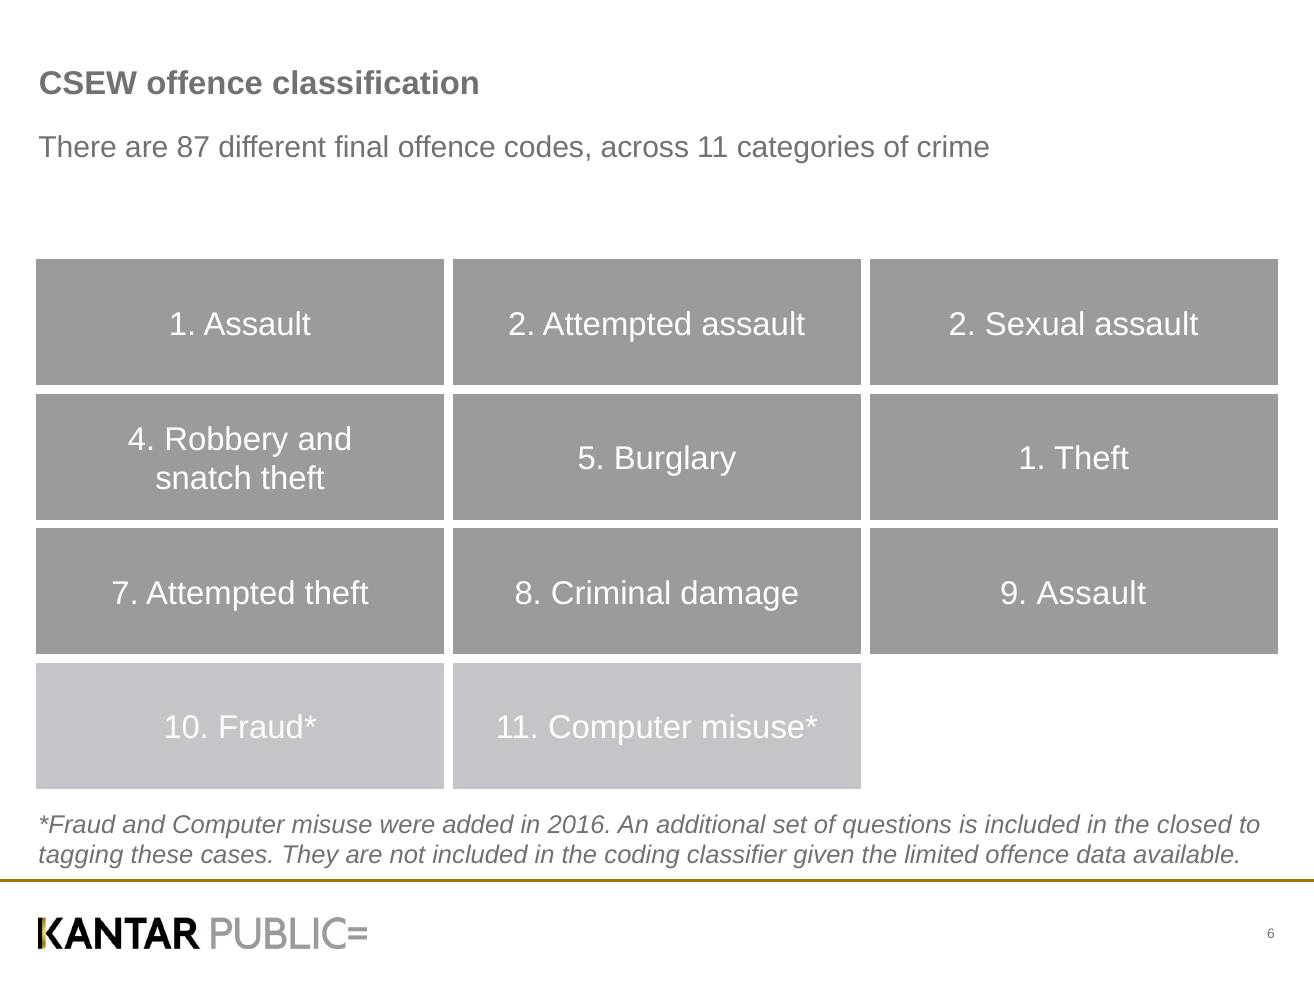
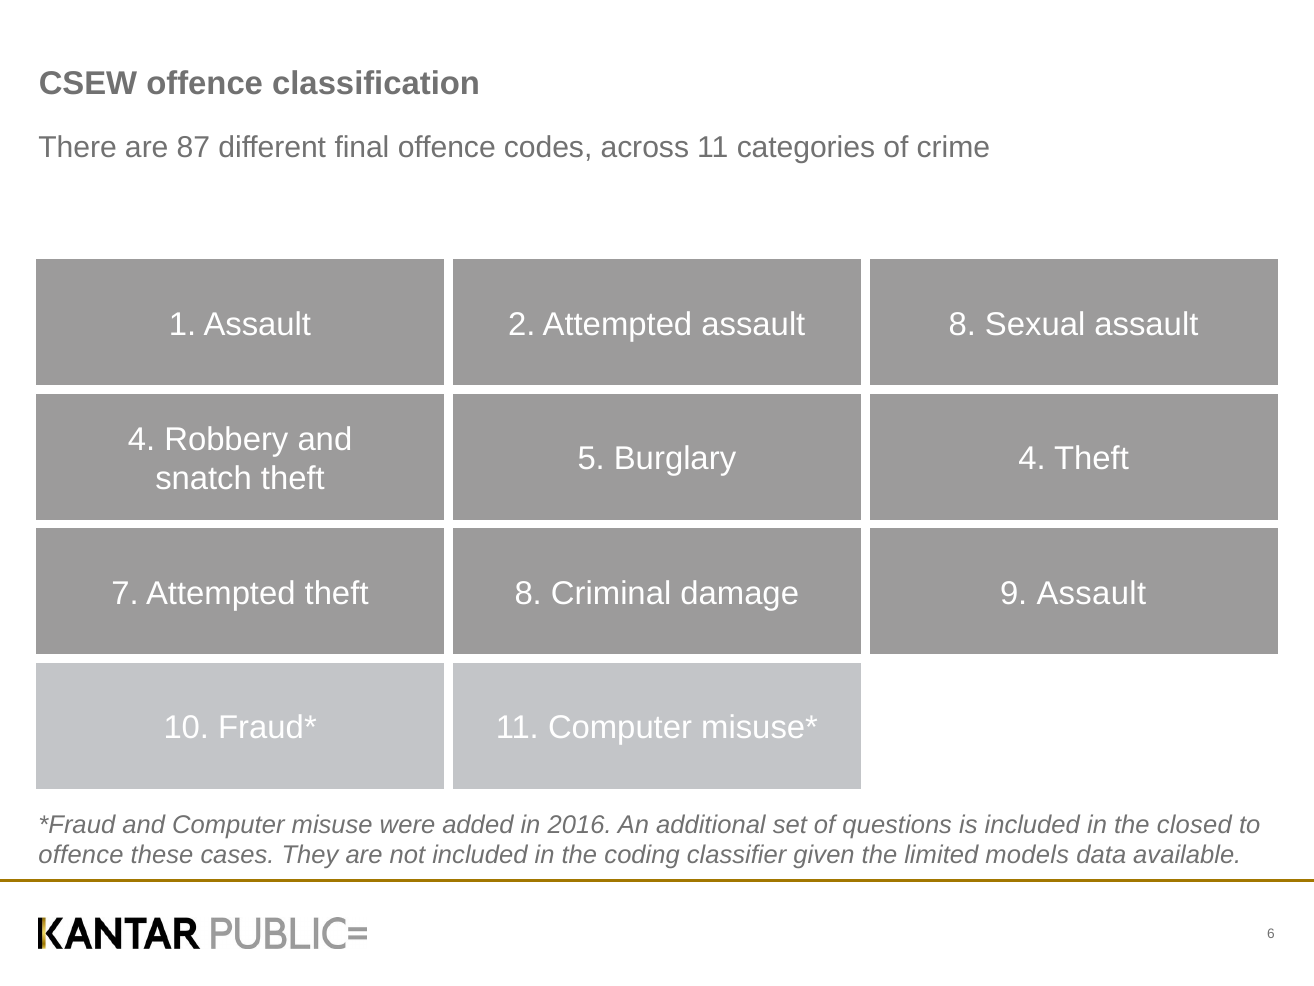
assault 2: 2 -> 8 (962, 324)
Burglary 1: 1 -> 4 (1032, 459)
tagging: tagging -> offence (81, 855)
limited offence: offence -> models (1027, 855)
